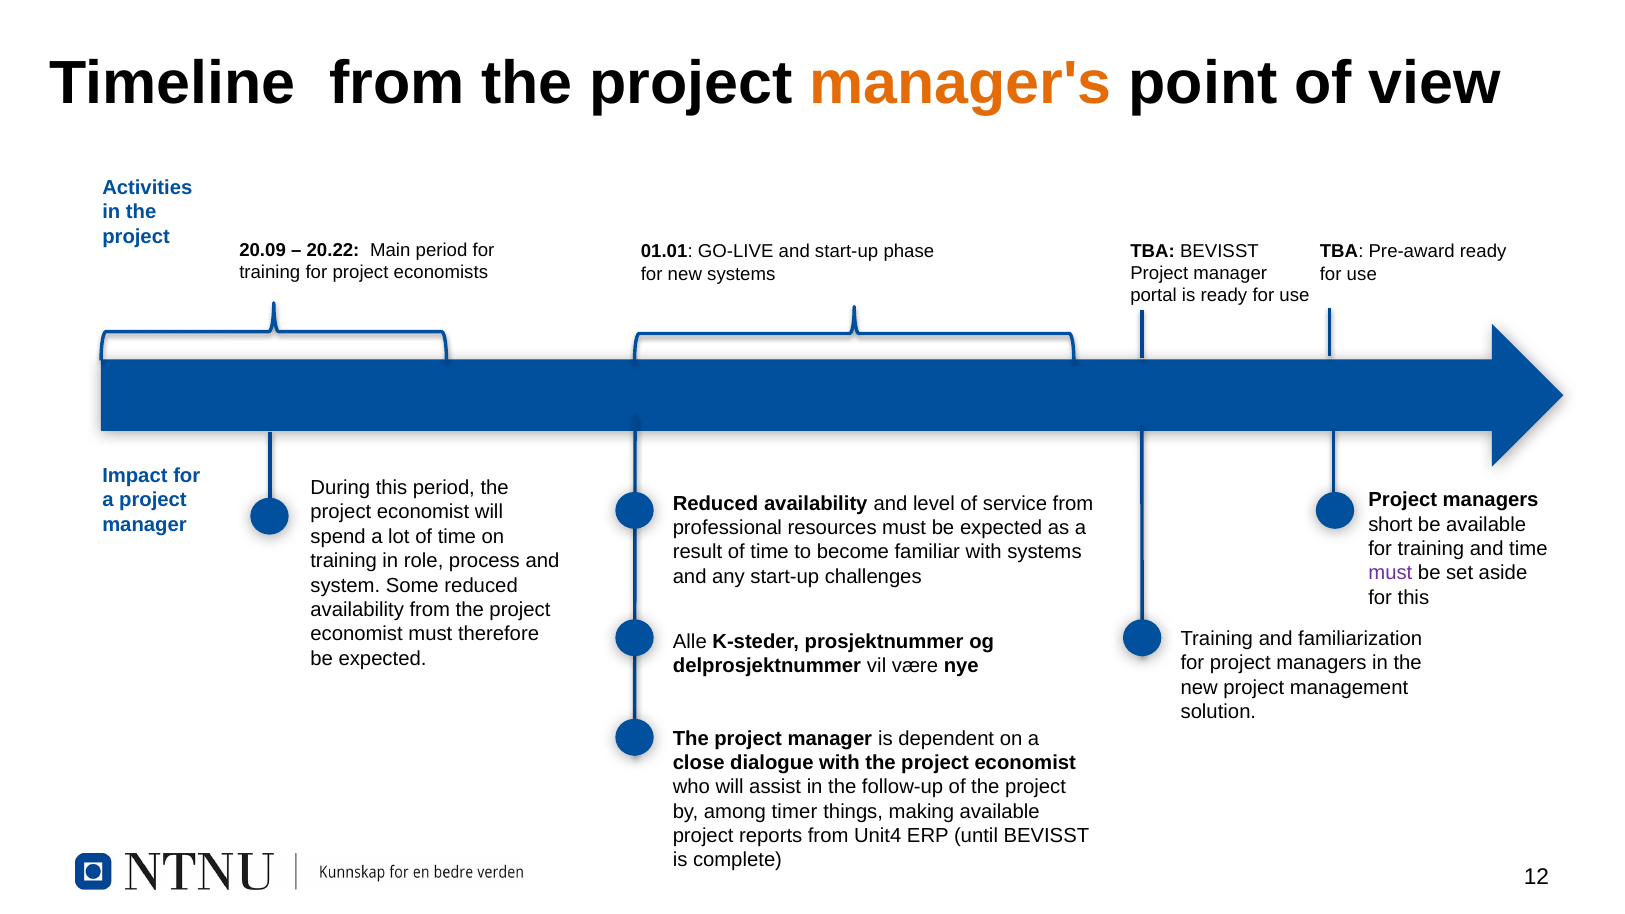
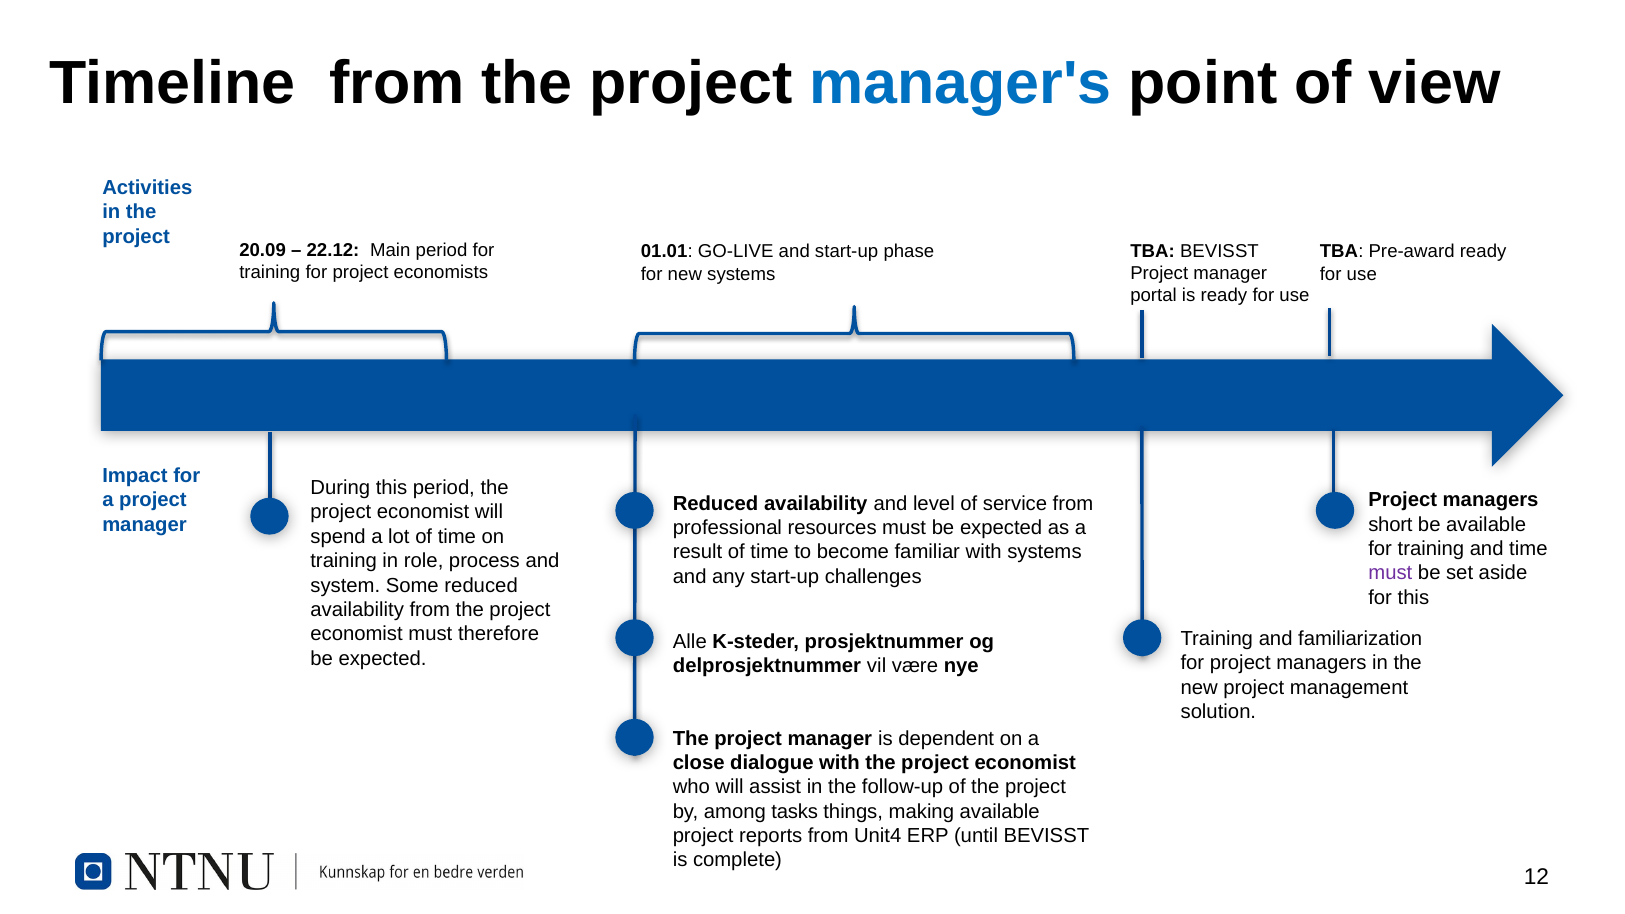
manager's colour: orange -> blue (961, 84)
20.22: 20.22 -> 22.12 (333, 250)
timer: timer -> tasks (795, 812)
